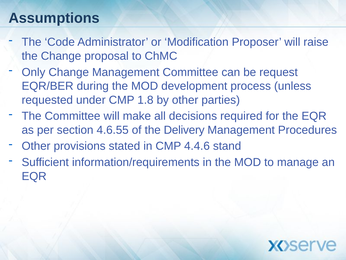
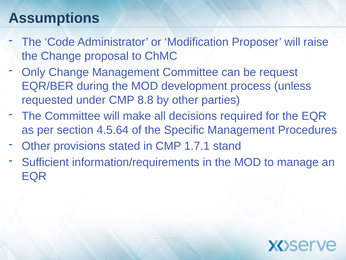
1.8: 1.8 -> 8.8 (145, 100)
4.6.55: 4.6.55 -> 4.5.64 (113, 130)
Delivery: Delivery -> Specific (184, 130)
4.4.6: 4.4.6 -> 1.7.1 (197, 146)
